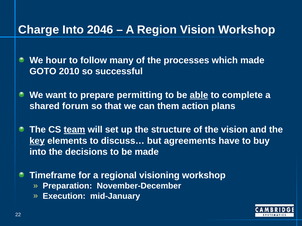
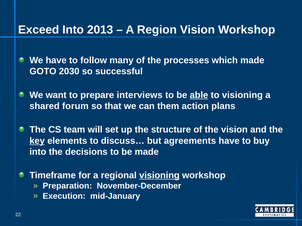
Charge: Charge -> Exceed (39, 30)
2046: 2046 -> 2013 (100, 30)
We hour: hour -> have (56, 61)
2010: 2010 -> 2030 (69, 72)
permitting: permitting -> interviews (140, 95)
to complete: complete -> visioning (242, 95)
team underline: present -> none (74, 130)
visioning underline: none -> present (159, 176)
